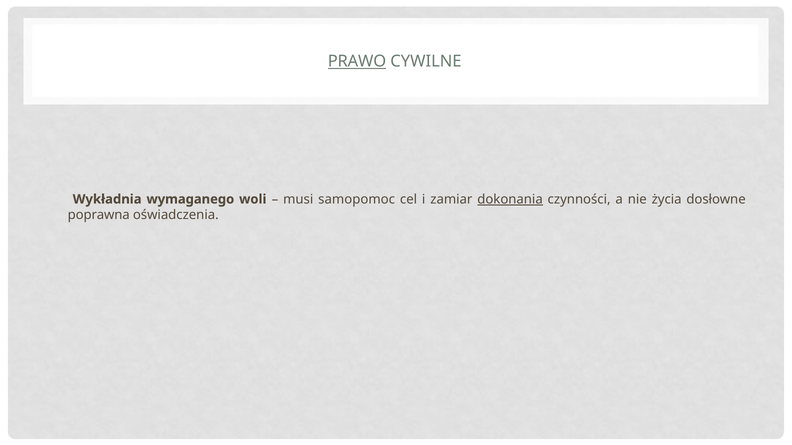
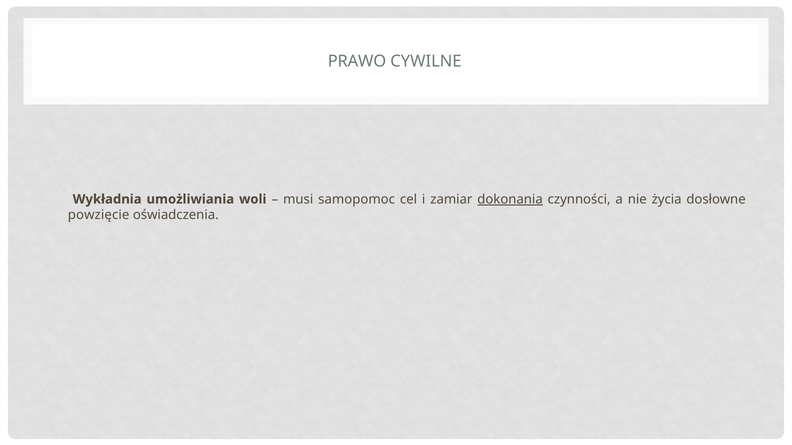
PRAWO underline: present -> none (357, 61)
wymaganego: wymaganego -> umożliwiania (190, 199)
poprawna: poprawna -> powzięcie (99, 215)
